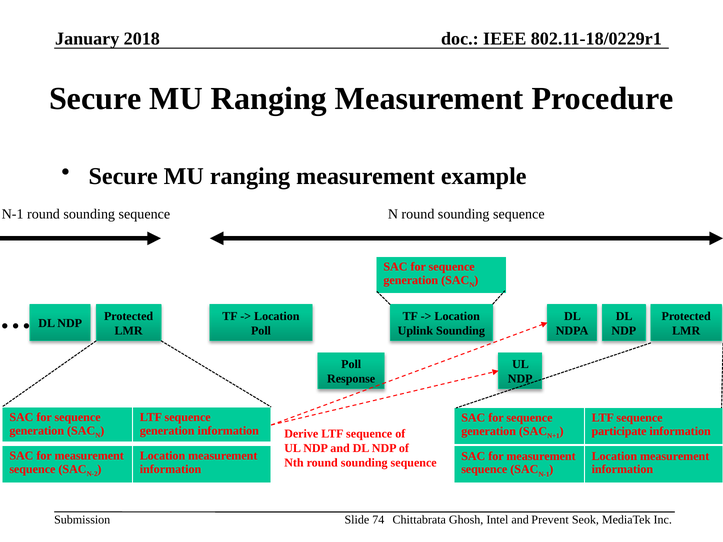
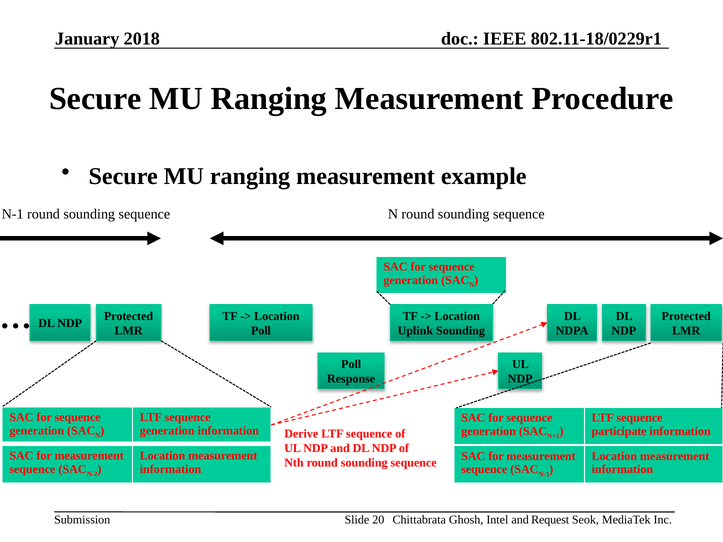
74: 74 -> 20 (378, 520)
Prevent: Prevent -> Request (550, 520)
